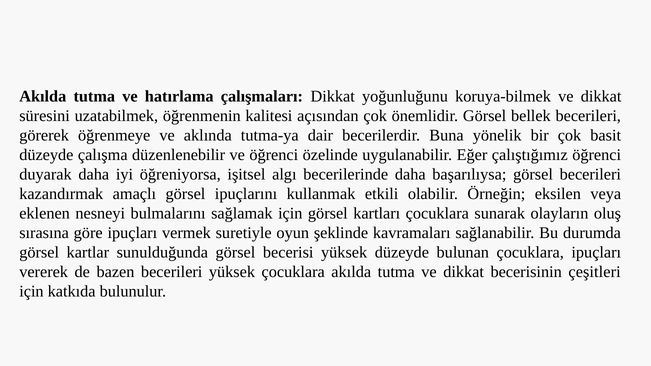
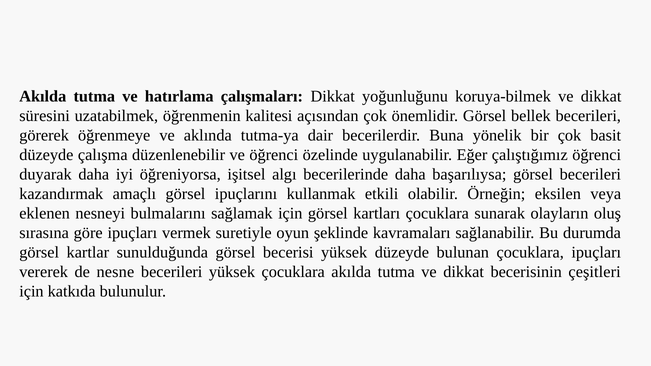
bazen: bazen -> nesne (115, 272)
